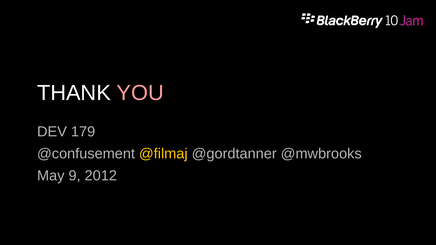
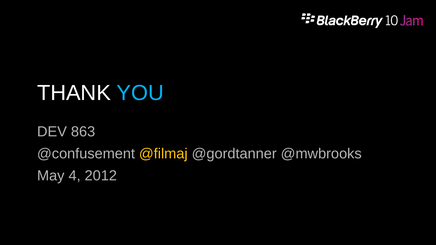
YOU colour: pink -> light blue (140, 93)
179: 179 -> 863 (83, 132)
9: 9 -> 4 (75, 176)
